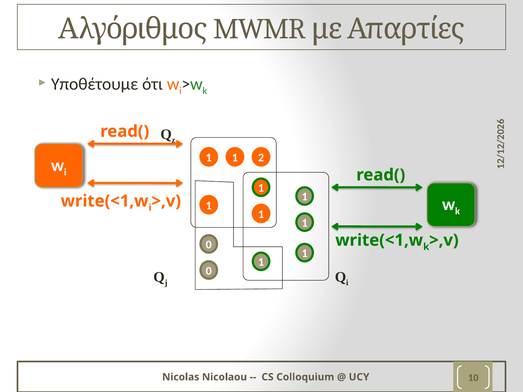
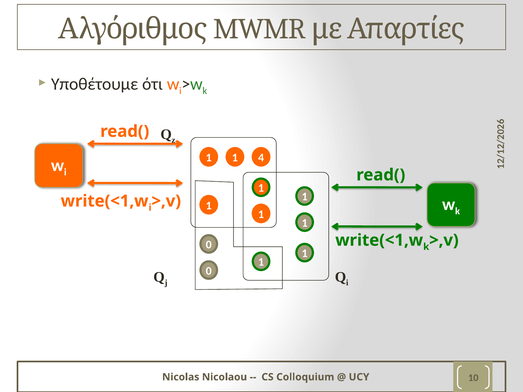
2: 2 -> 4 (261, 158)
